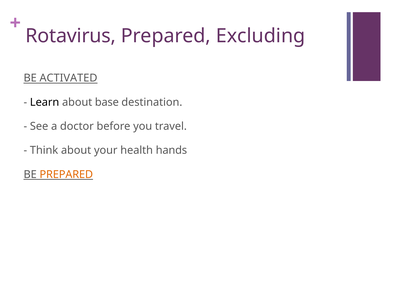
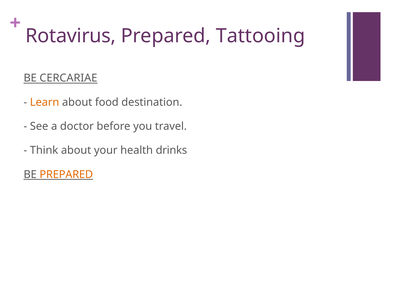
Excluding: Excluding -> Tattooing (261, 36)
ACTIVATED: ACTIVATED -> CERCARIAE (68, 78)
Learn colour: black -> orange (45, 102)
base: base -> food (107, 102)
hands: hands -> drinks (171, 150)
